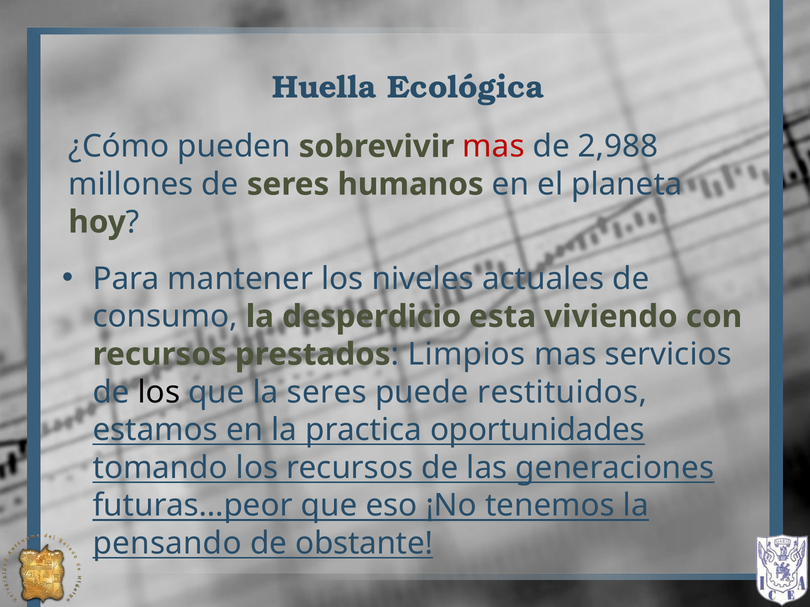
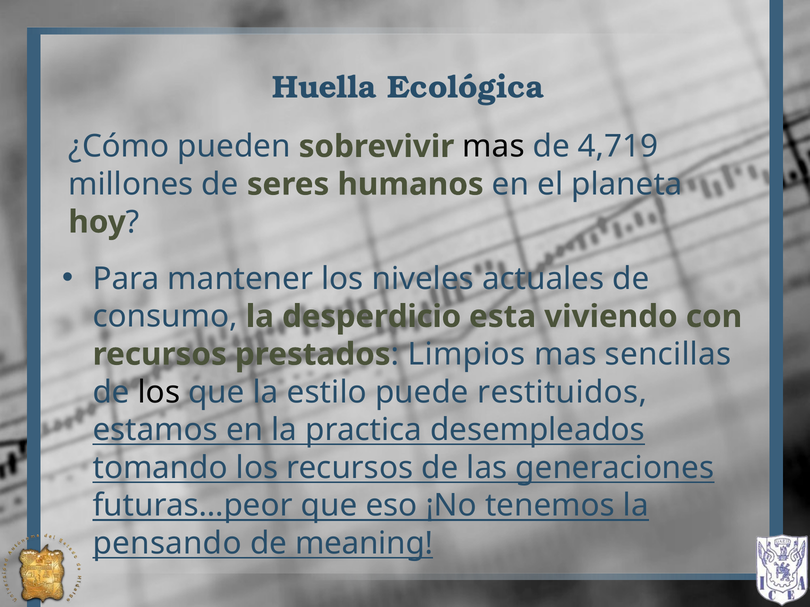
mas colour: red -> black (494, 147)
2,988: 2,988 -> 4,719 (618, 147)
servicios: servicios -> sencillas (668, 355)
la seres: seres -> estilo (327, 392)
oportunidades: oportunidades -> desempleados (538, 430)
obstante: obstante -> meaning (364, 544)
